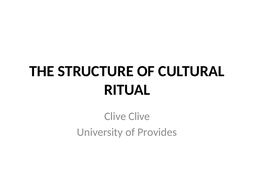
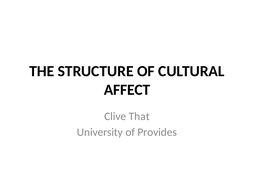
RITUAL: RITUAL -> AFFECT (127, 90)
Clive Clive: Clive -> That (139, 117)
